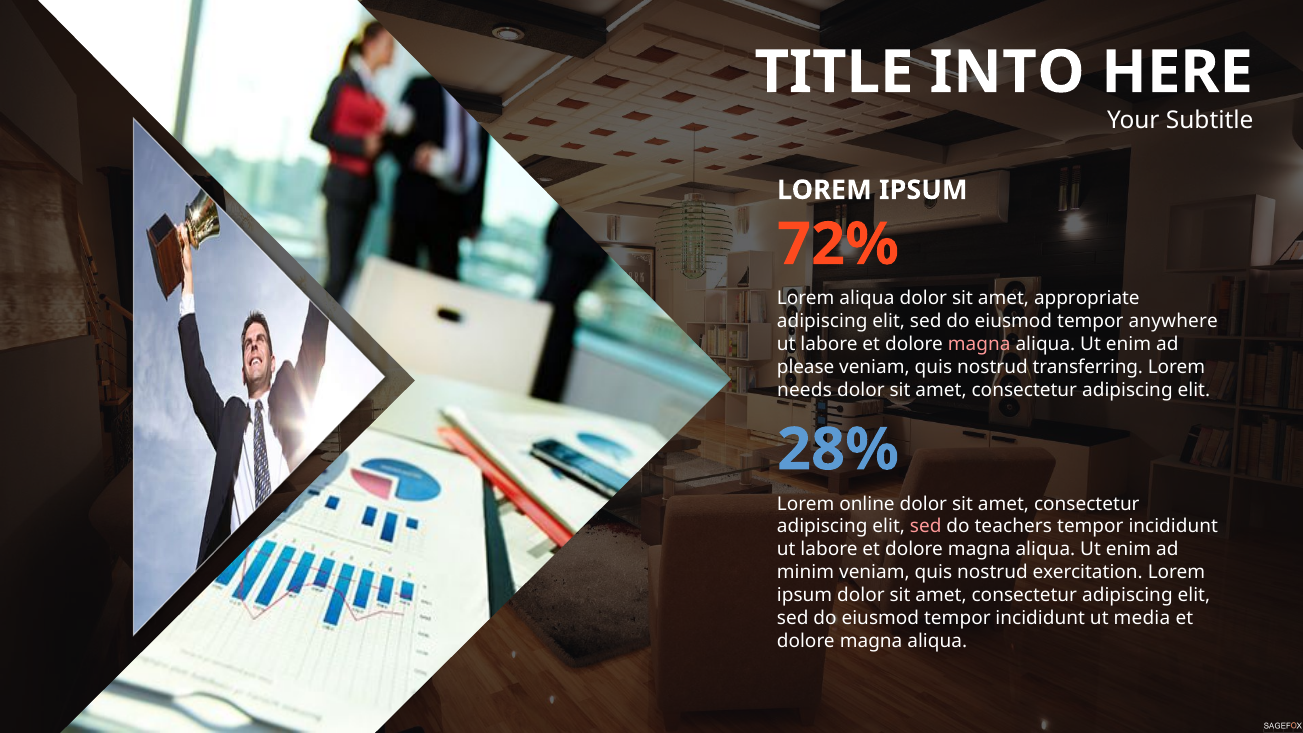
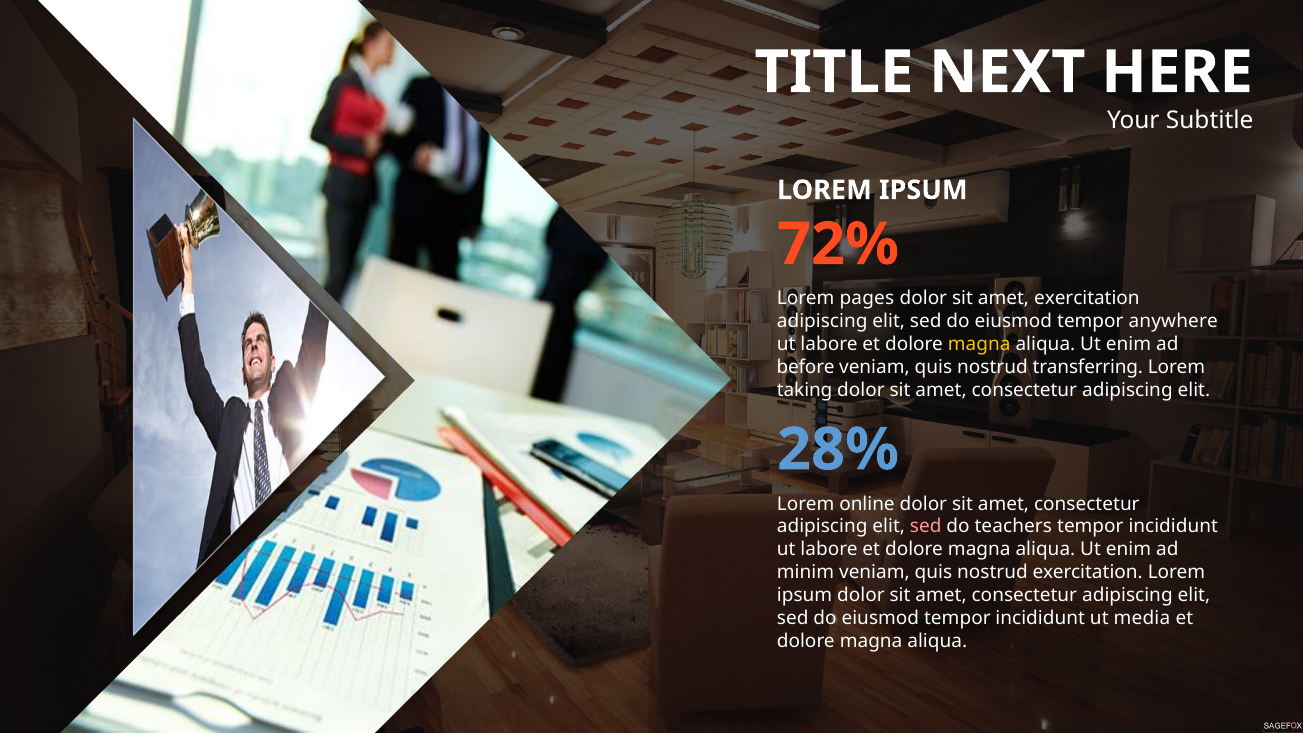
INTO: INTO -> NEXT (1007, 72)
Lorem aliqua: aliqua -> pages (867, 299)
amet appropriate: appropriate -> exercitation (1087, 299)
magna colour: pink -> yellow (979, 344)
please: please -> before (806, 367)
needs: needs -> taking (805, 390)
